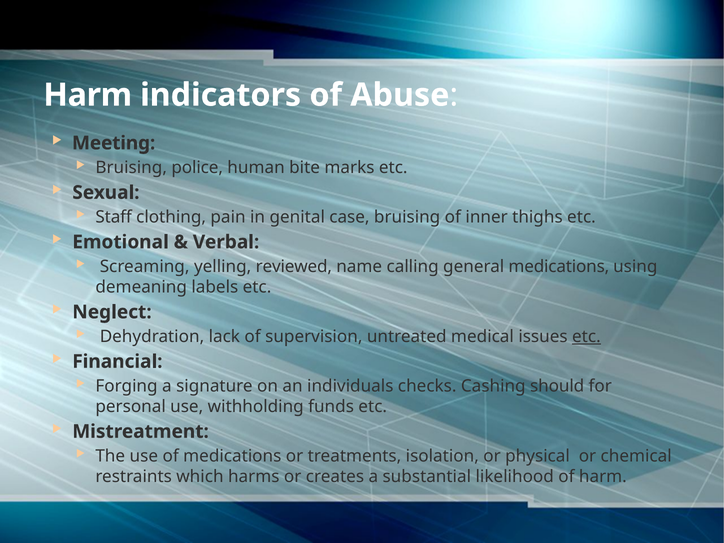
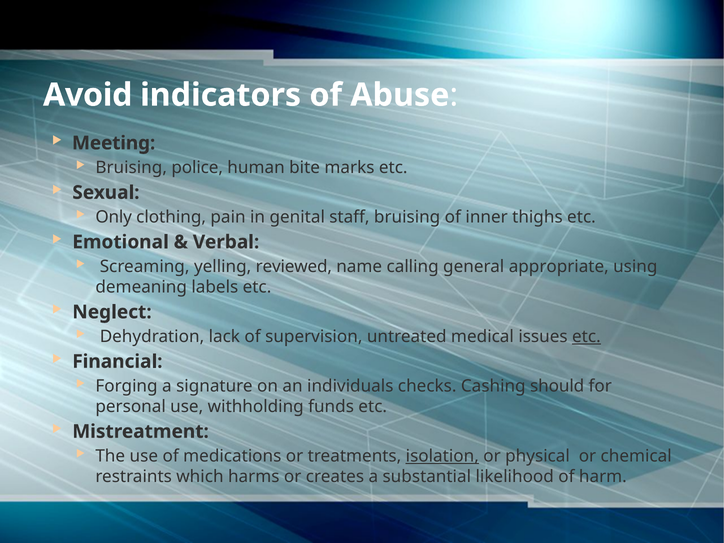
Harm: Harm -> Avoid (88, 95)
Staff: Staff -> Only (114, 217)
case: case -> staff (349, 217)
general medications: medications -> appropriate (559, 267)
isolation underline: none -> present (442, 456)
